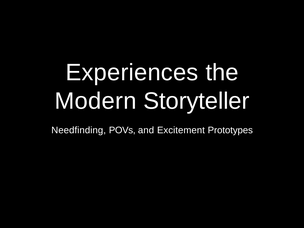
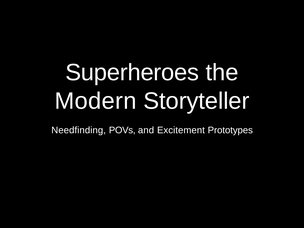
Experiences: Experiences -> Superheroes (132, 73)
